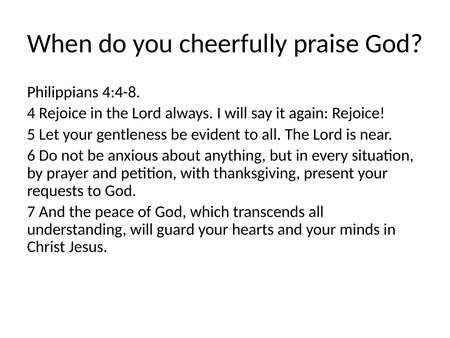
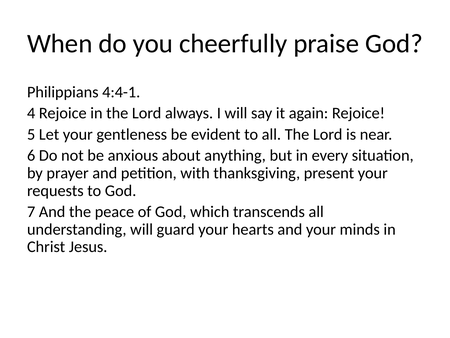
4:4-8: 4:4-8 -> 4:4-1 (121, 92)
